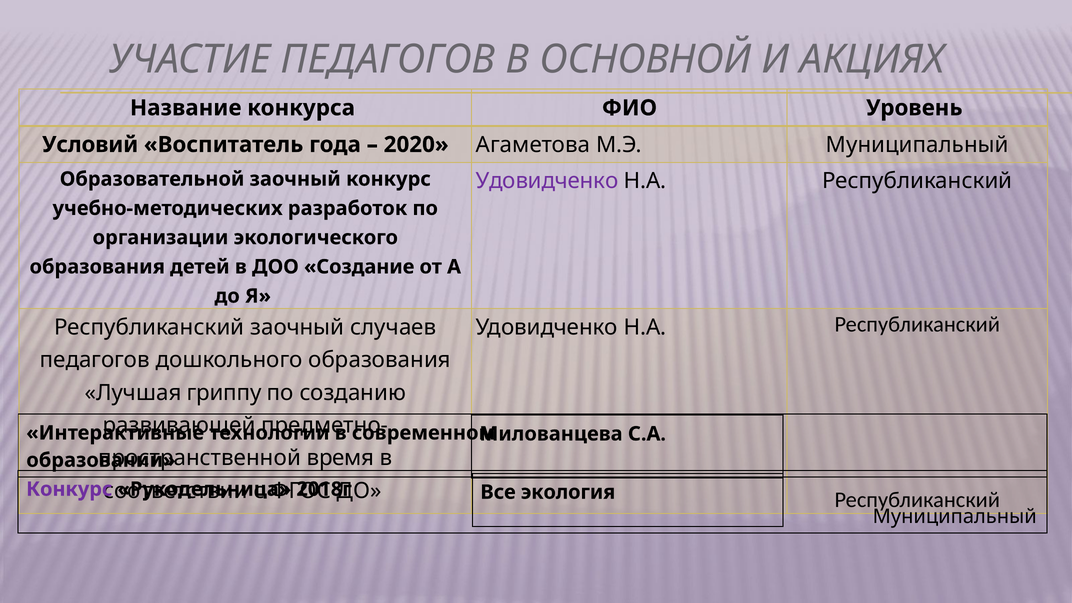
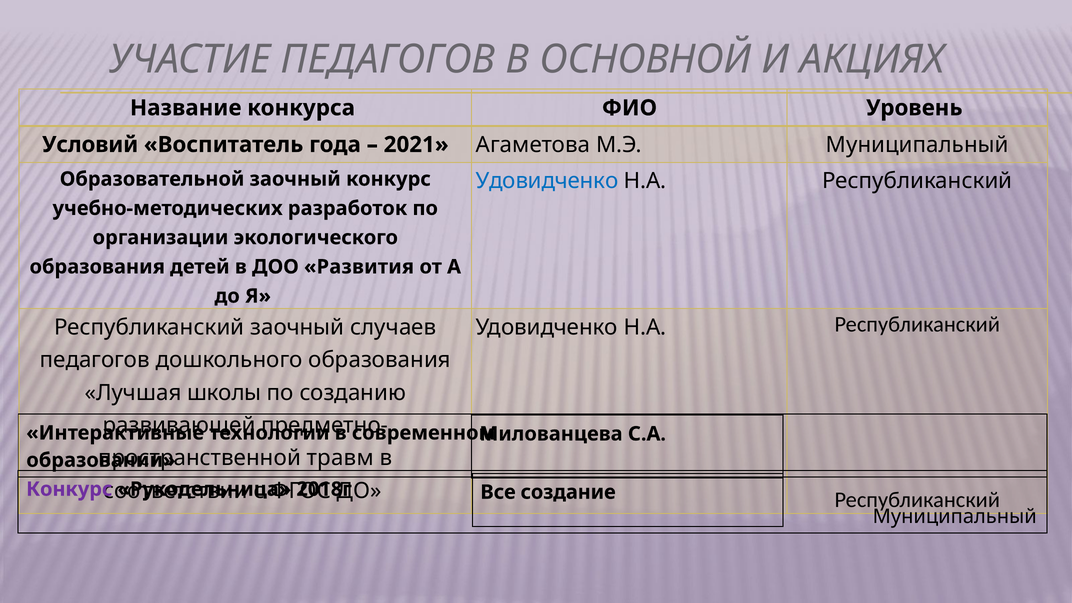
2020: 2020 -> 2021 (416, 145)
Удовидченко colour: purple -> blue (547, 181)
Создание: Создание -> Развития (359, 267)
гриппу: гриппу -> школы (224, 393)
время: время -> травм (340, 458)
экология: экология -> создание (568, 492)
